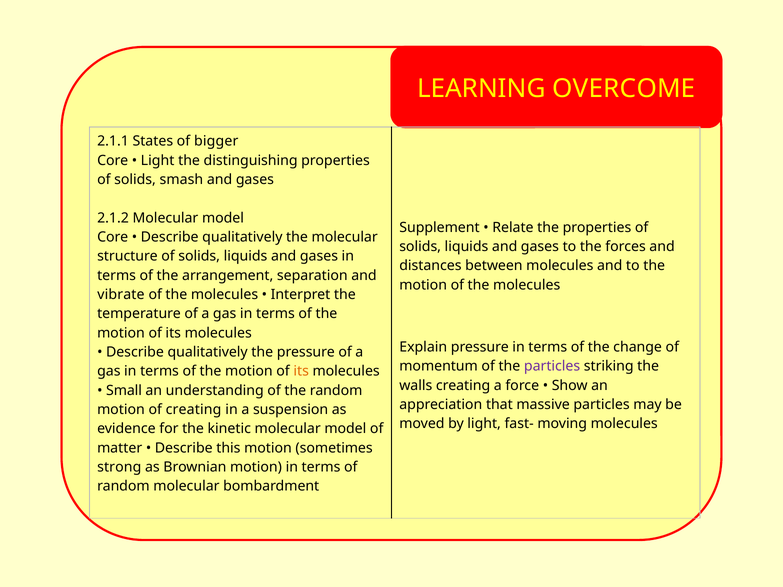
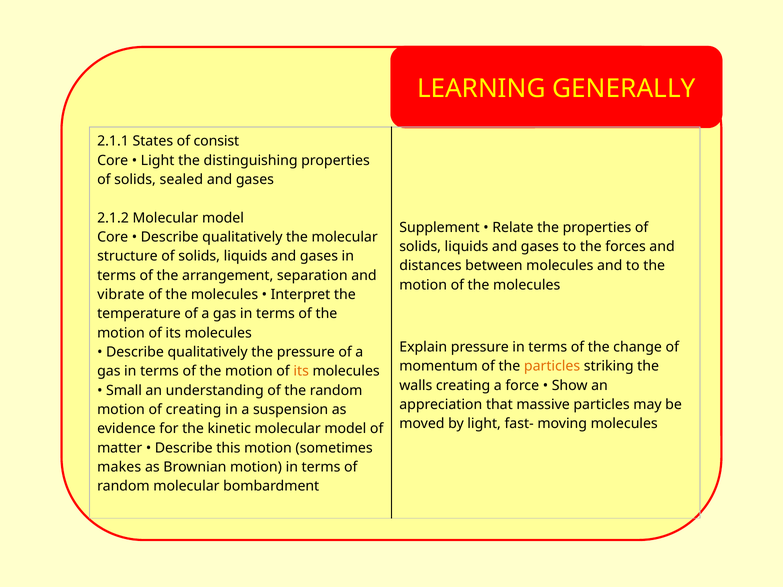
OVERCOME: OVERCOME -> GENERALLY (624, 89)
bigger: bigger -> consist (216, 141)
smash: smash -> sealed (181, 180)
particles colour: purple -> orange (552, 366)
strong: strong -> makes (119, 467)
